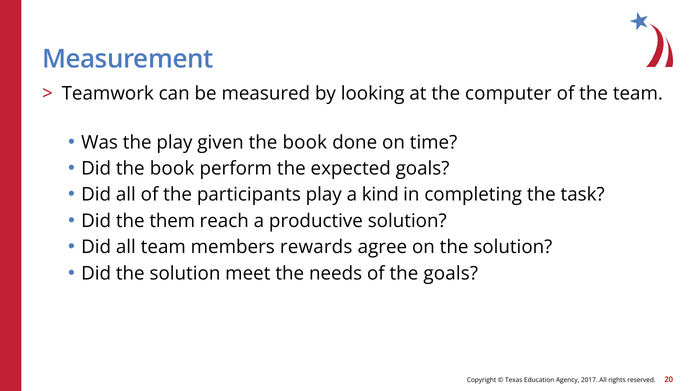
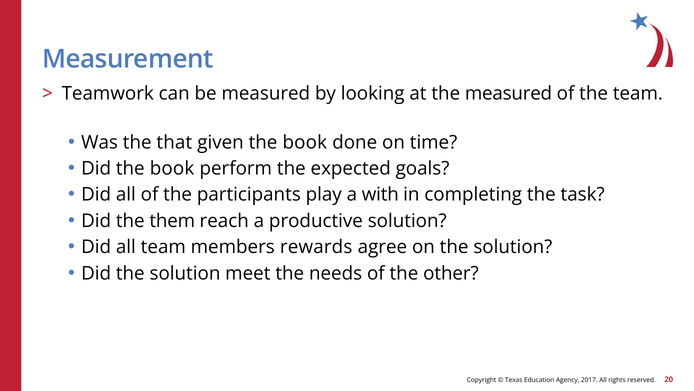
the computer: computer -> measured (509, 93)
the play: play -> that (174, 142)
kind: kind -> with (380, 194)
the goals: goals -> other (451, 273)
